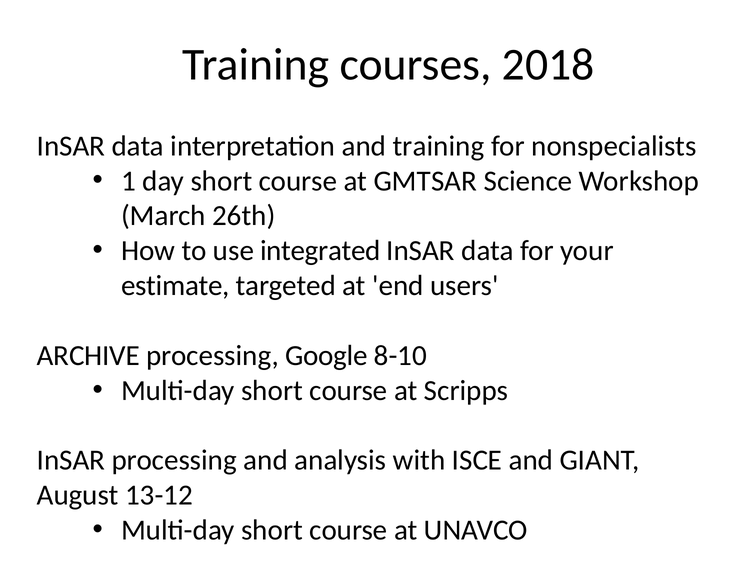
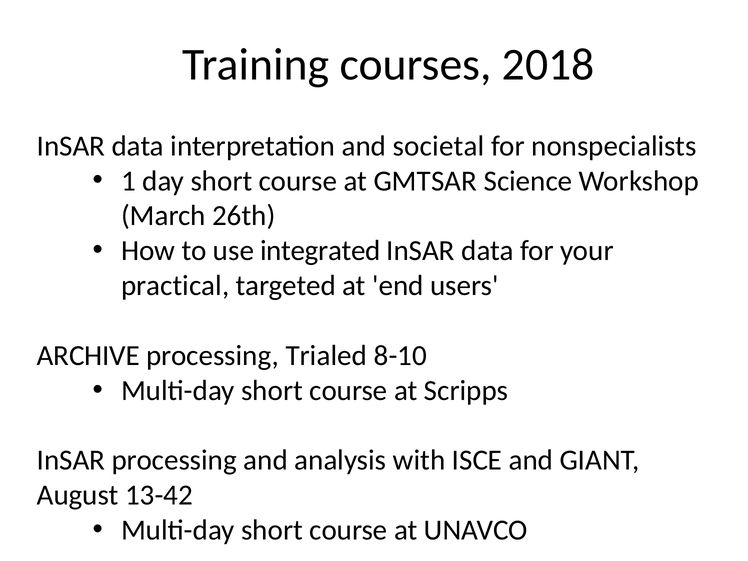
and training: training -> societal (439, 146)
estimate: estimate -> practical (175, 286)
Google: Google -> Trialed (326, 356)
13-12: 13-12 -> 13-42 (159, 495)
